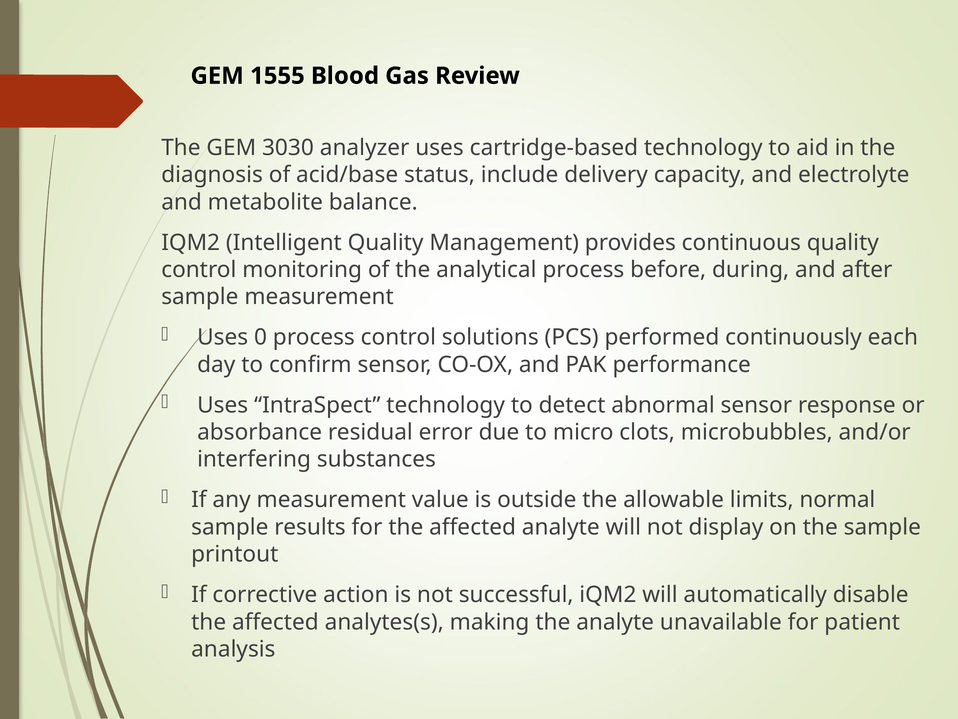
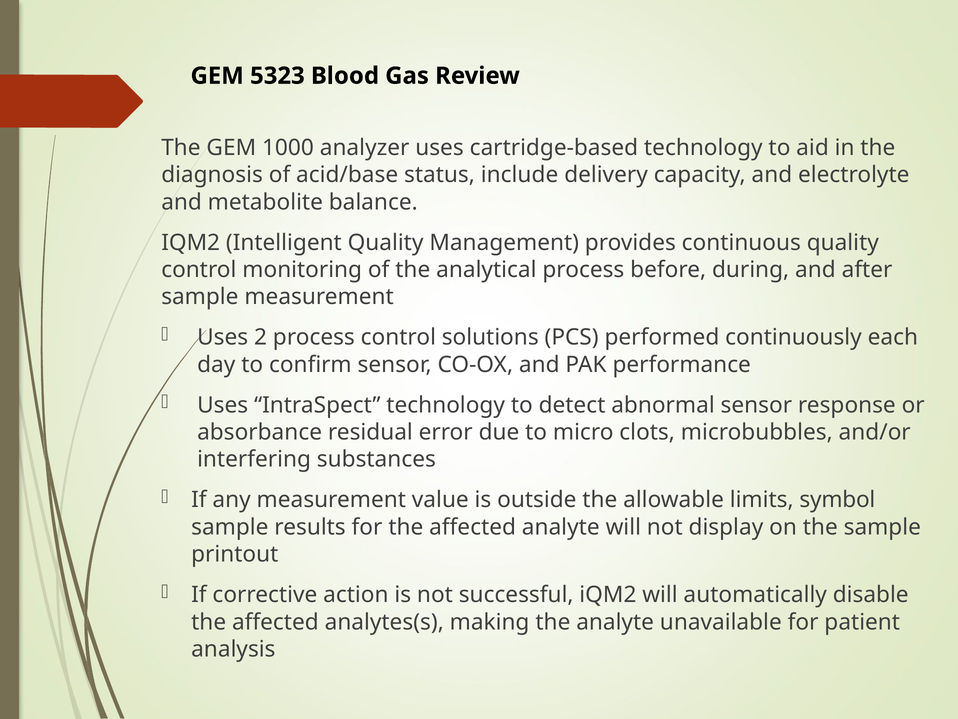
1555: 1555 -> 5323 (277, 76)
3030: 3030 -> 1000 (288, 148)
0: 0 -> 2 (260, 337)
normal: normal -> symbol (837, 500)
